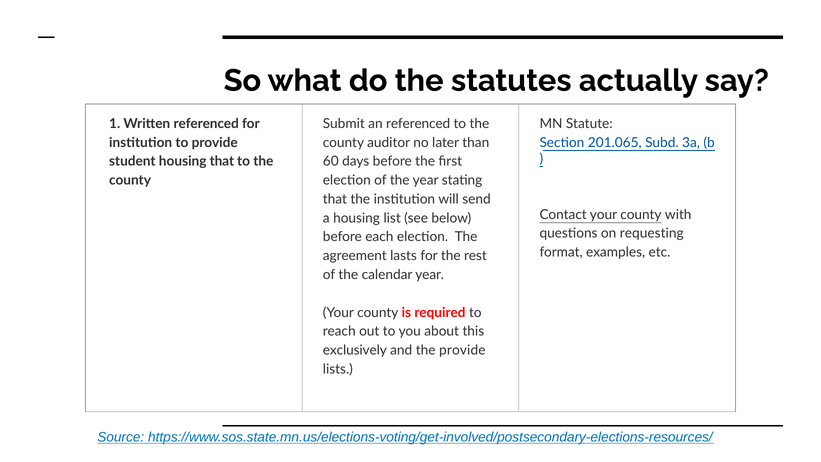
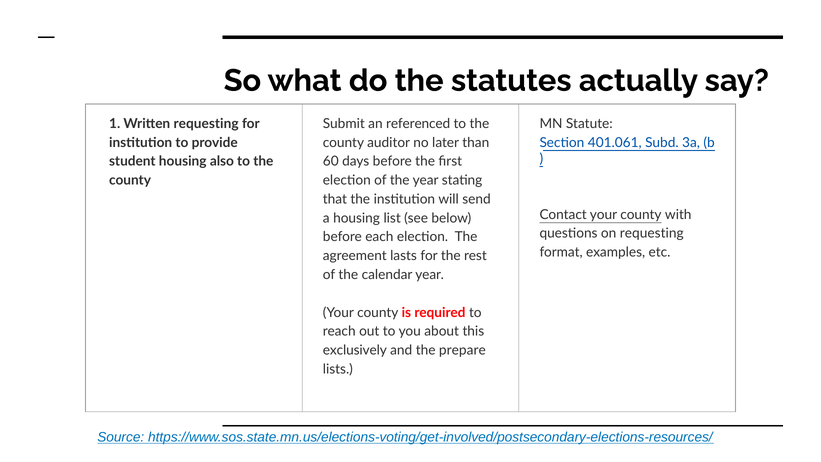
Written referenced: referenced -> requesting (206, 124)
201.065: 201.065 -> 401.061 (615, 142)
housing that: that -> also (222, 161)
the provide: provide -> prepare (462, 350)
